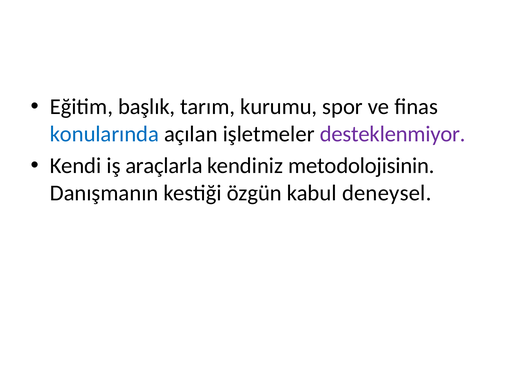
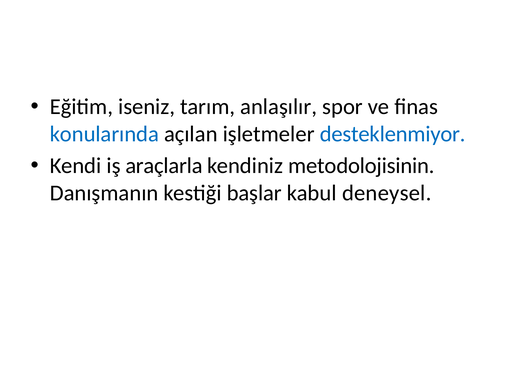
başlık: başlık -> iseniz (147, 107)
kurumu: kurumu -> anlaşılır (279, 107)
desteklenmiyor colour: purple -> blue (393, 134)
özgün: özgün -> başlar (254, 193)
